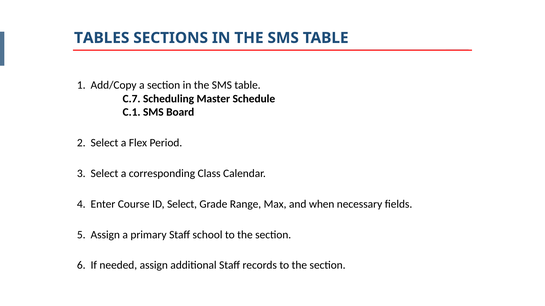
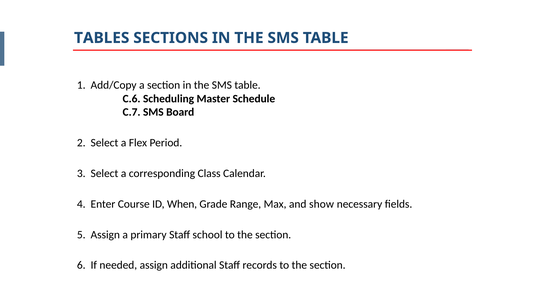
C.7: C.7 -> C.6 (132, 99)
C.1: C.1 -> C.7 (132, 112)
ID Select: Select -> When (182, 204)
when: when -> show (322, 204)
